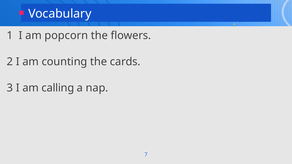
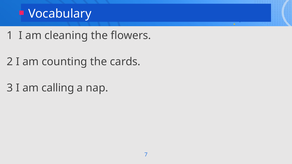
popcorn: popcorn -> cleaning (66, 35)
